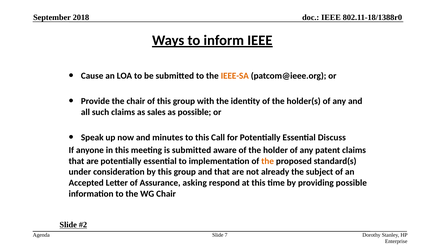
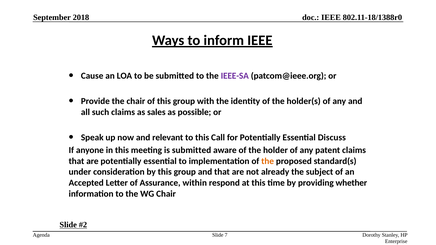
IEEE-SA colour: orange -> purple (235, 76)
minutes: minutes -> relevant (168, 138)
asking: asking -> within (195, 183)
providing possible: possible -> whether (351, 183)
